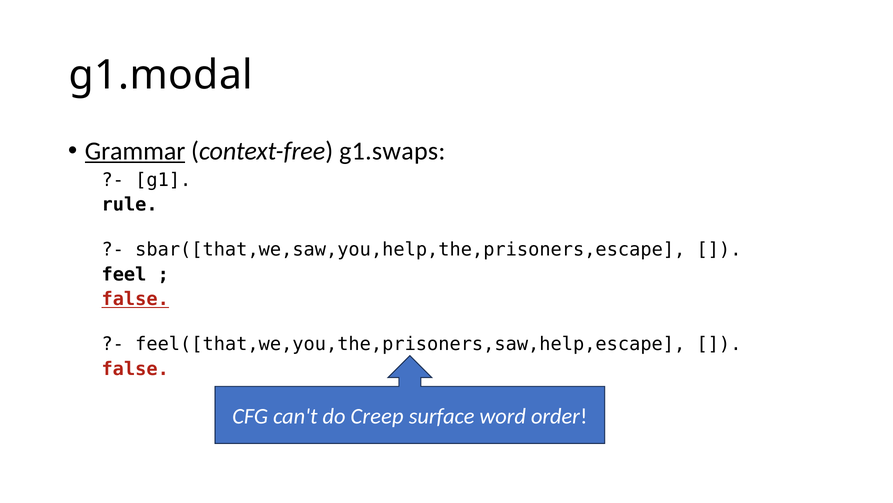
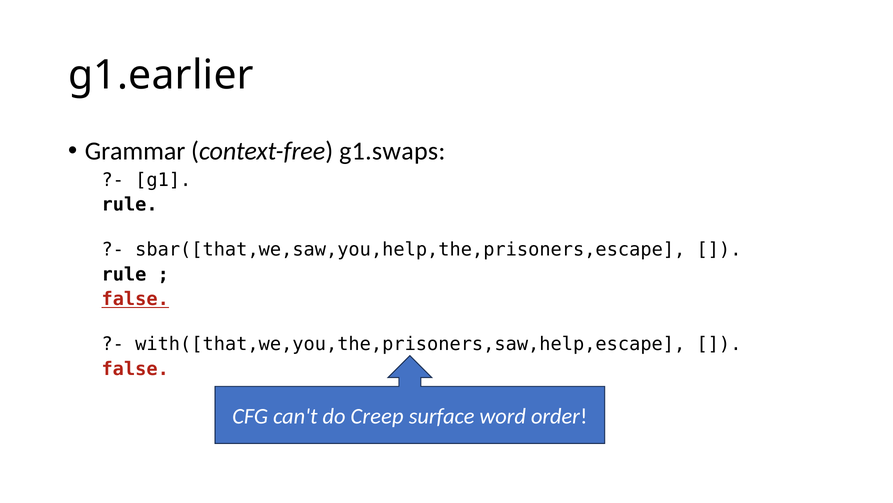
g1.modal: g1.modal -> g1.earlier (161, 75)
Grammar underline: present -> none (135, 151)
feel: feel -> rule (124, 274)
feel([that,we,you,the,prisoners,saw,help,escape: feel([that,we,you,the,prisoners,saw,help,escape -> with([that,we,you,the,prisoners,saw,help,escape (410, 344)
